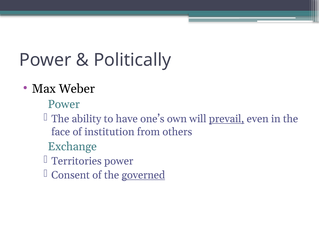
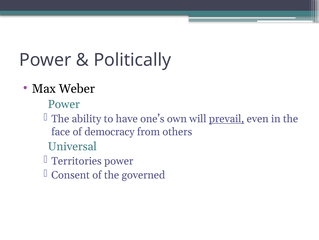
institution: institution -> democracy (109, 131)
Exchange: Exchange -> Universal (72, 146)
governed underline: present -> none (143, 175)
